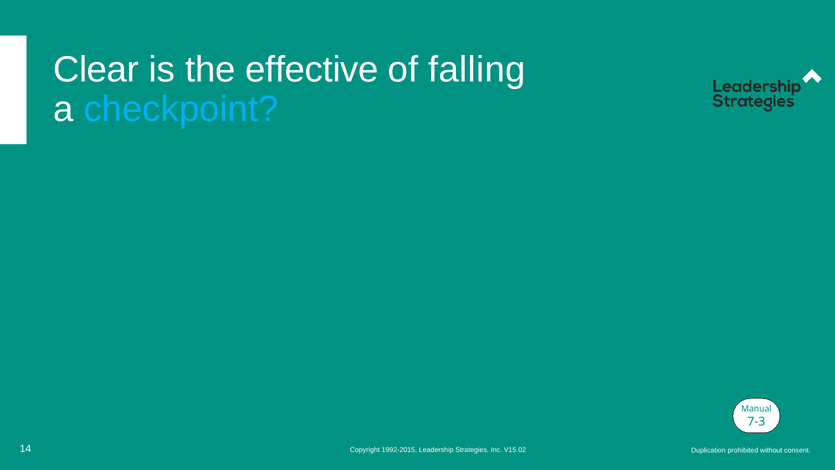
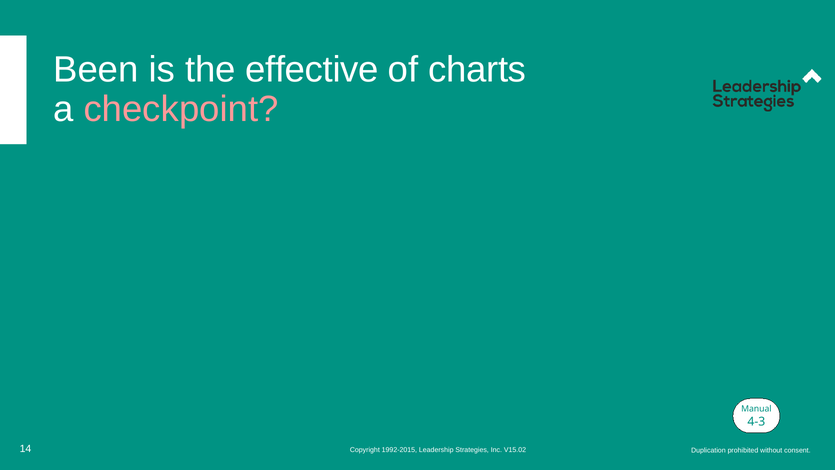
Clear: Clear -> Been (96, 70)
falling: falling -> charts (477, 70)
checkpoint colour: light blue -> pink (181, 109)
7-3: 7-3 -> 4-3 (756, 421)
